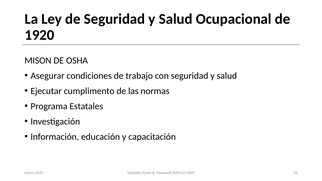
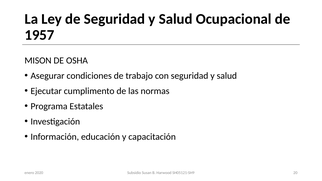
1920: 1920 -> 1957 (39, 35)
